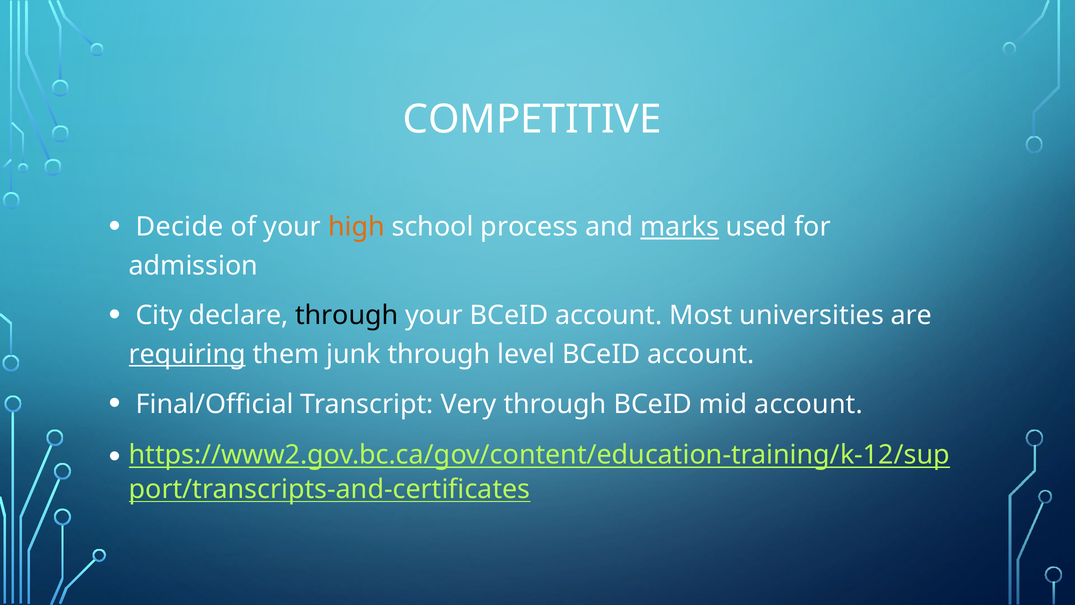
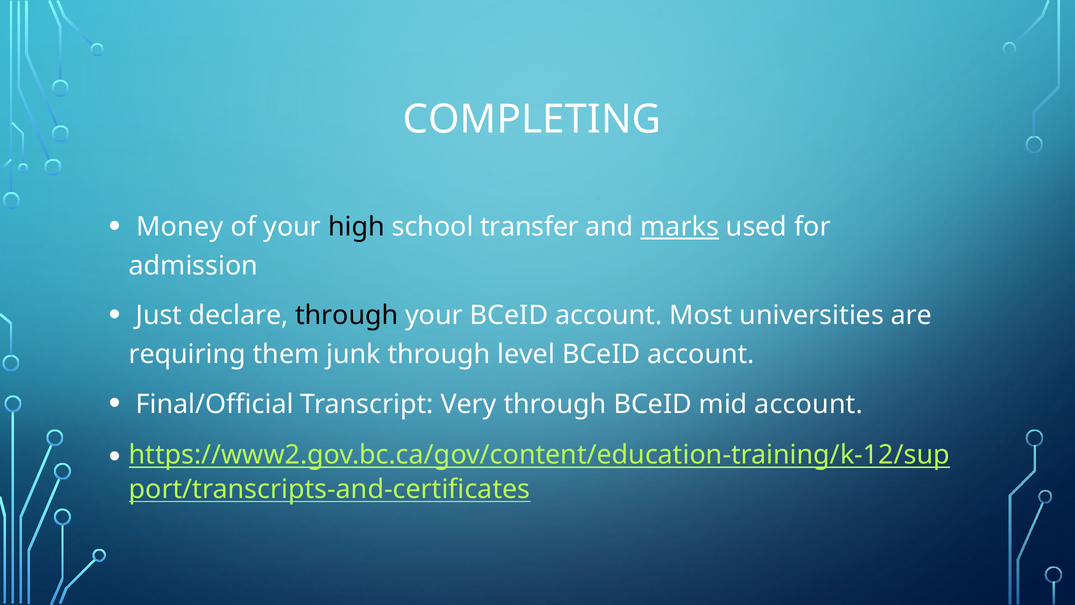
COMPETITIVE: COMPETITIVE -> COMPLETING (532, 119)
Decide: Decide -> Money (180, 227)
high colour: orange -> black (356, 227)
process: process -> transfer (530, 227)
City: City -> Just (159, 315)
requiring underline: present -> none (187, 354)
